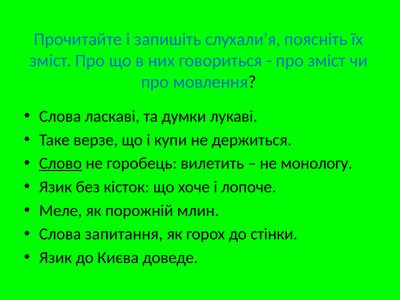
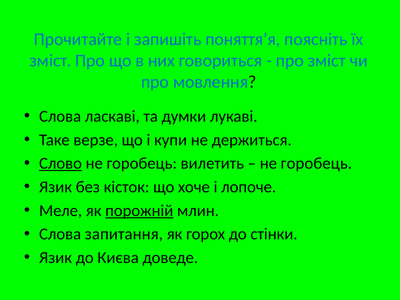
слухали’я: слухали’я -> поняття’я (243, 39)
монологу: монологу -> горобець (316, 163)
порожній underline: none -> present (139, 211)
